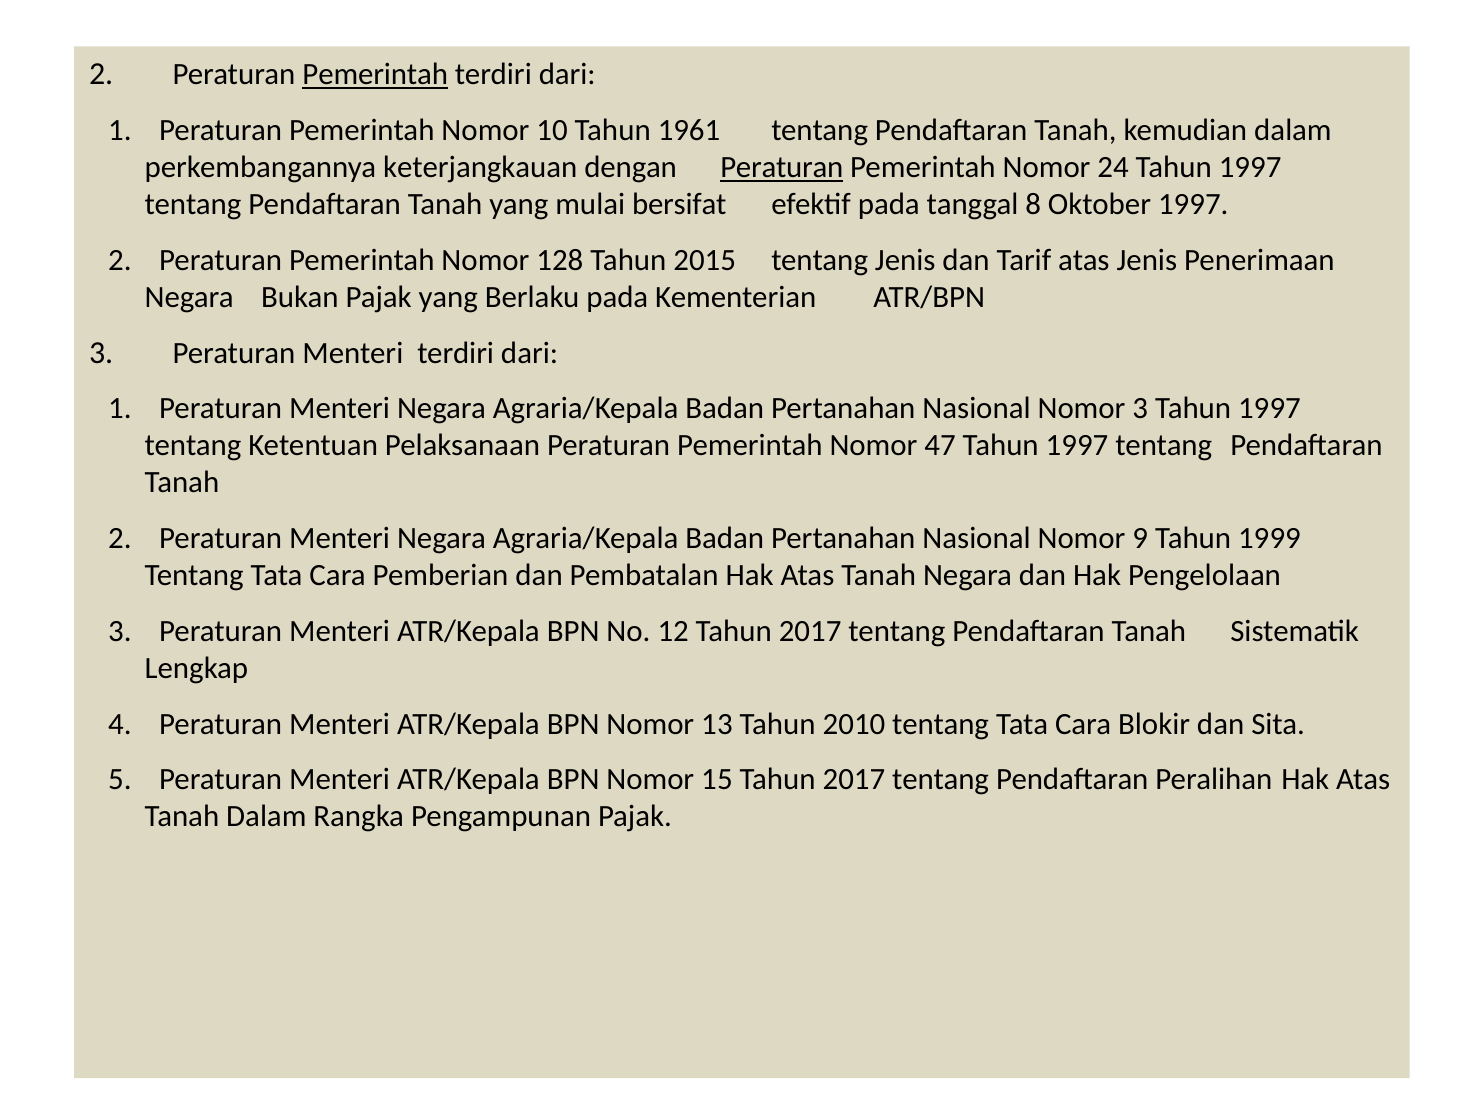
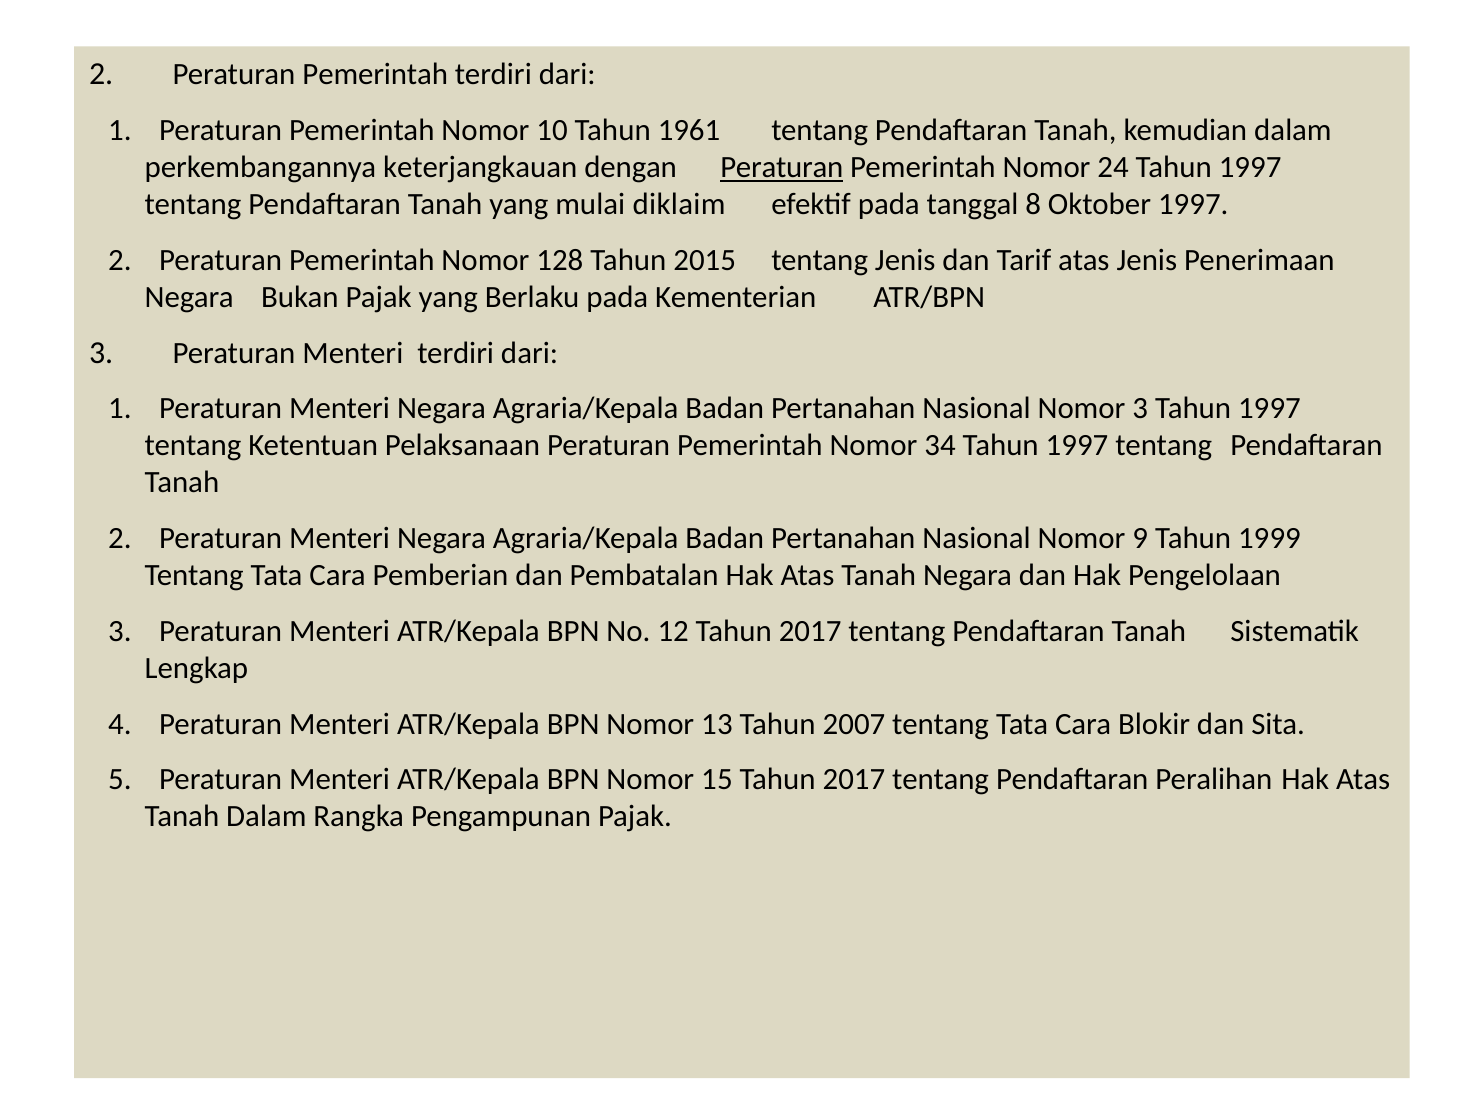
Pemerintah underline: present -> none (375, 75)
bersifat: bersifat -> diklaim (679, 204)
47: 47 -> 34 (940, 446)
2010: 2010 -> 2007 (854, 724)
